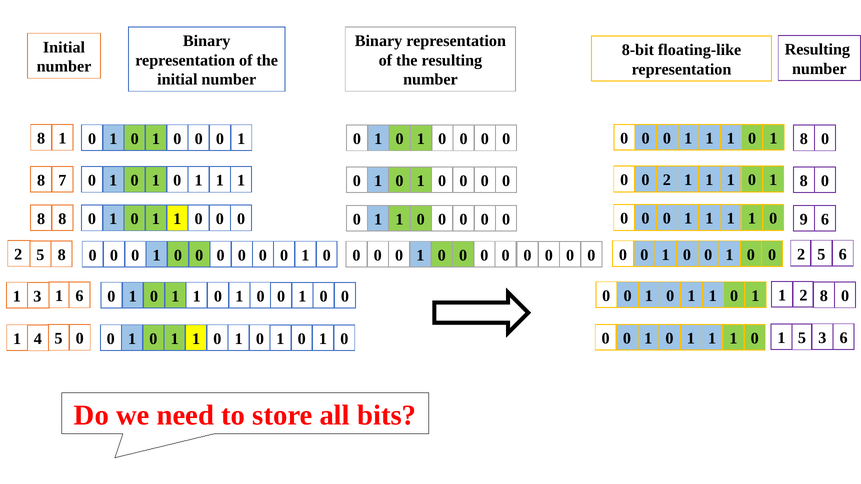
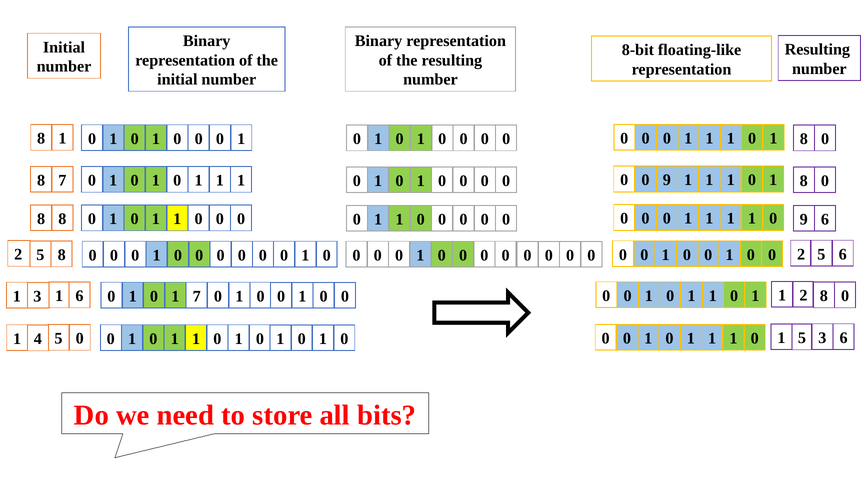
2: 2 -> 9 (667, 180)
1: 1 -> 7 (197, 296)
